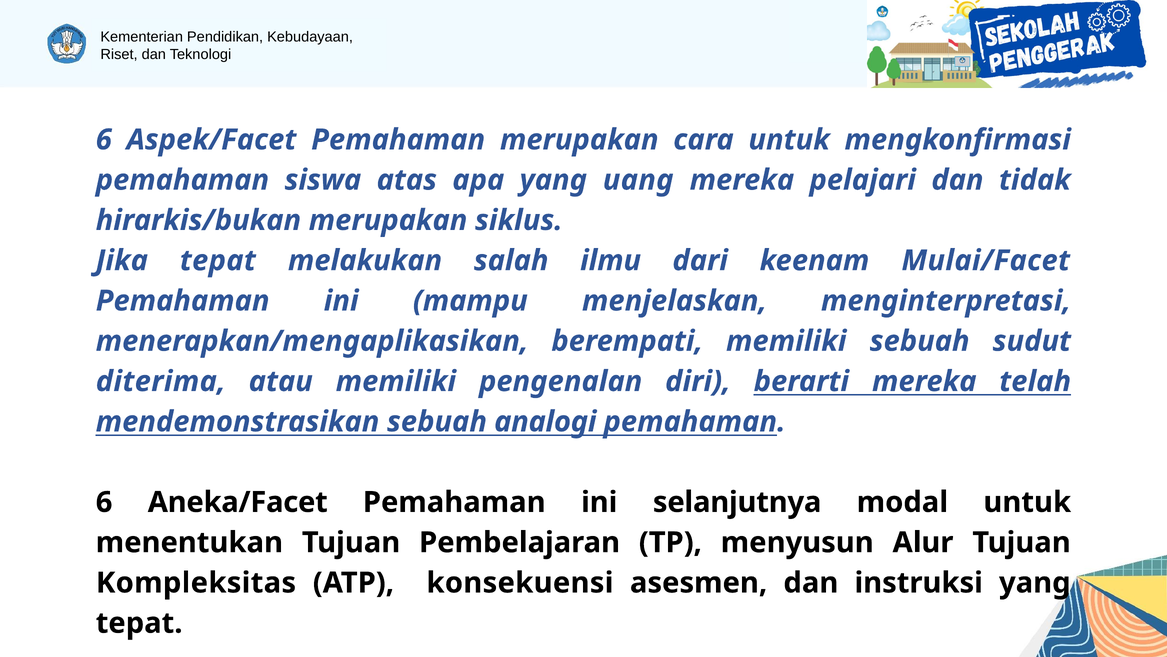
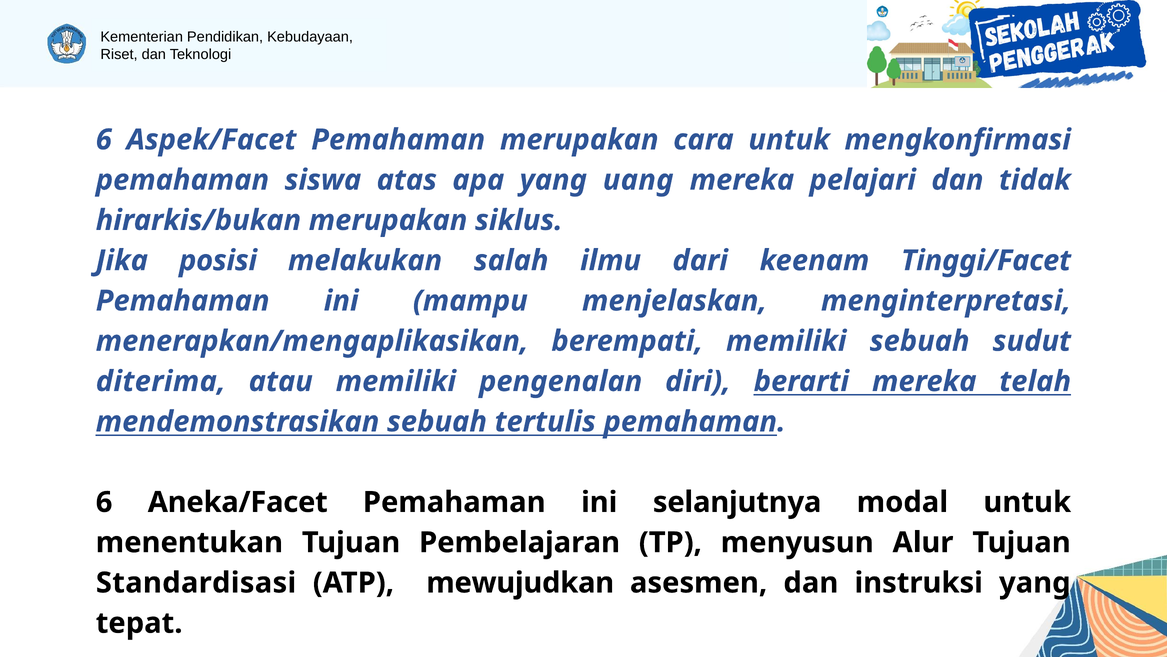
Jika tepat: tepat -> posisi (218, 260)
Mulai/Facet: Mulai/Facet -> Tinggi/Facet (986, 260)
analogi: analogi -> tertulis (545, 421)
Kompleksitas: Kompleksitas -> Standardisasi (196, 582)
konsekuensi: konsekuensi -> mewujudkan (520, 582)
